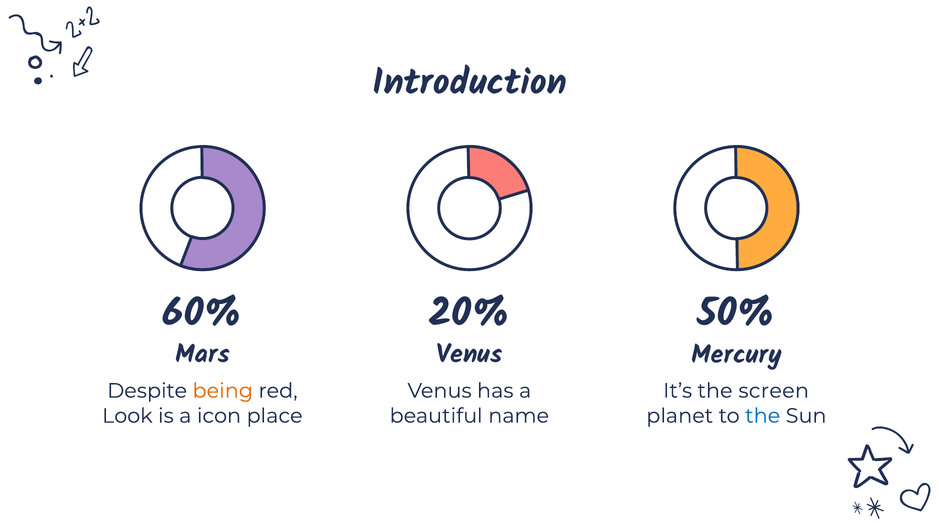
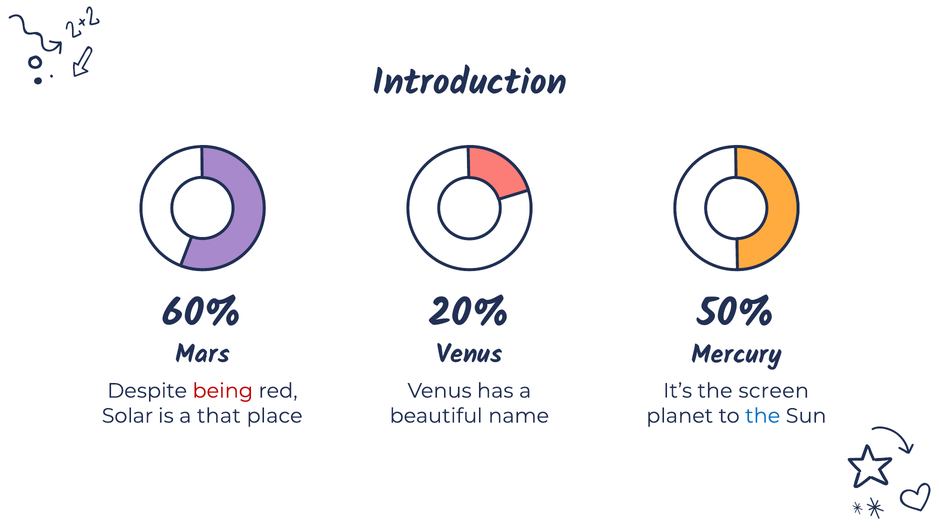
being colour: orange -> red (223, 391)
Look: Look -> Solar (127, 416)
icon: icon -> that (219, 416)
